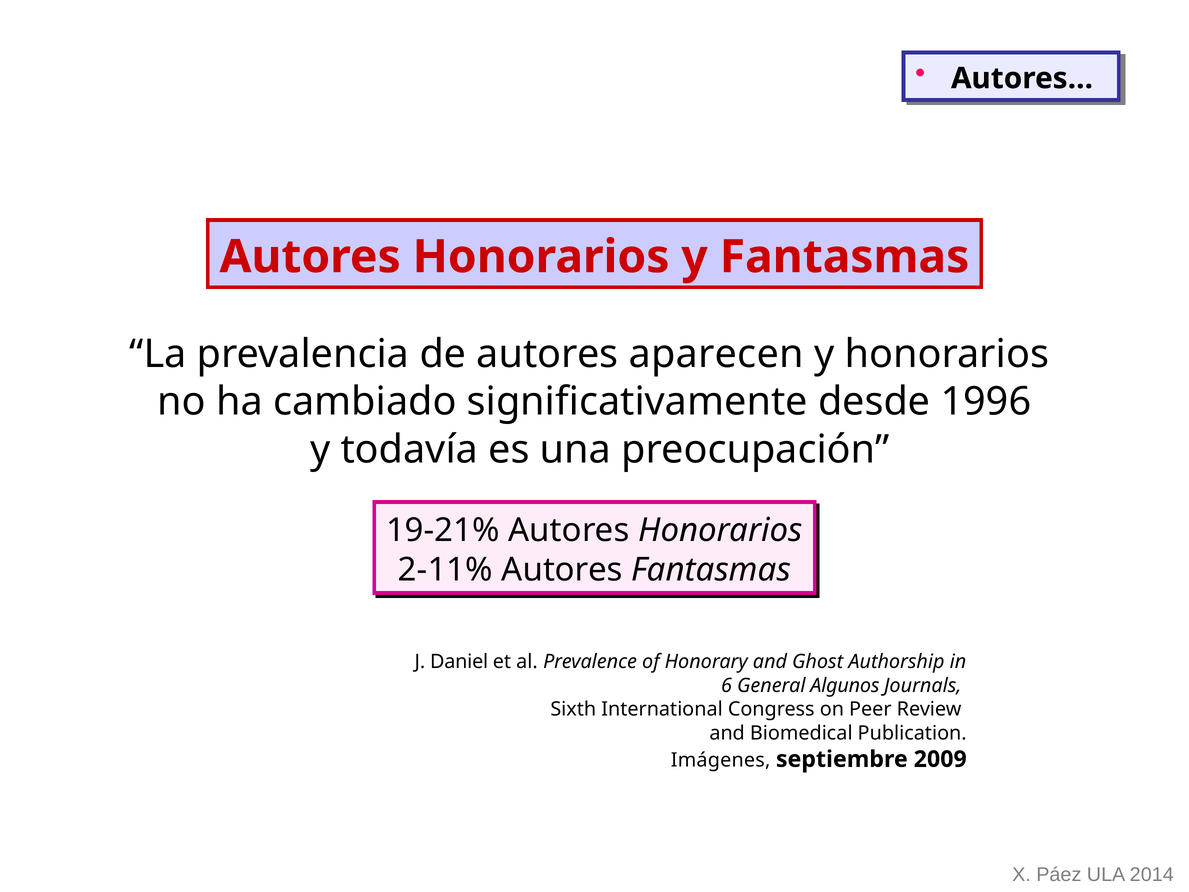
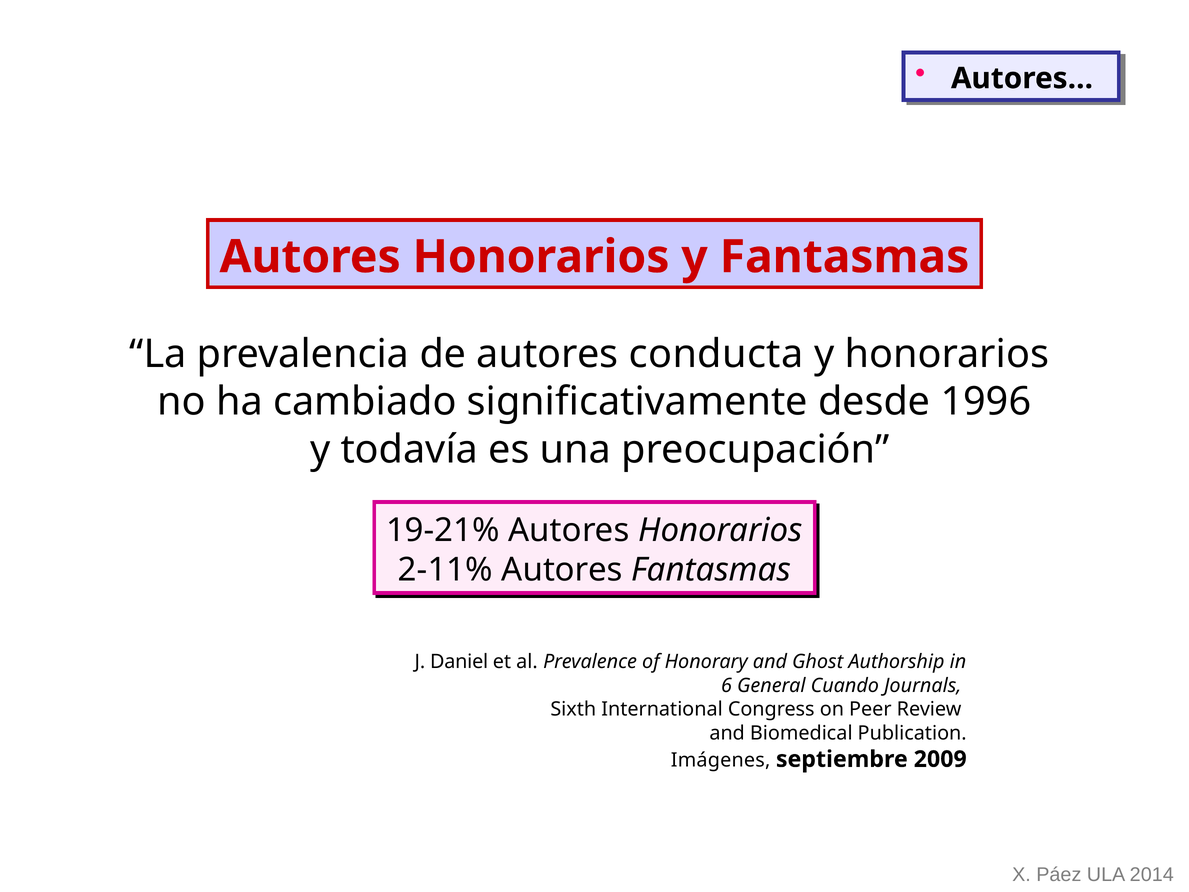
aparecen: aparecen -> conducta (716, 354)
Algunos: Algunos -> Cuando (845, 685)
